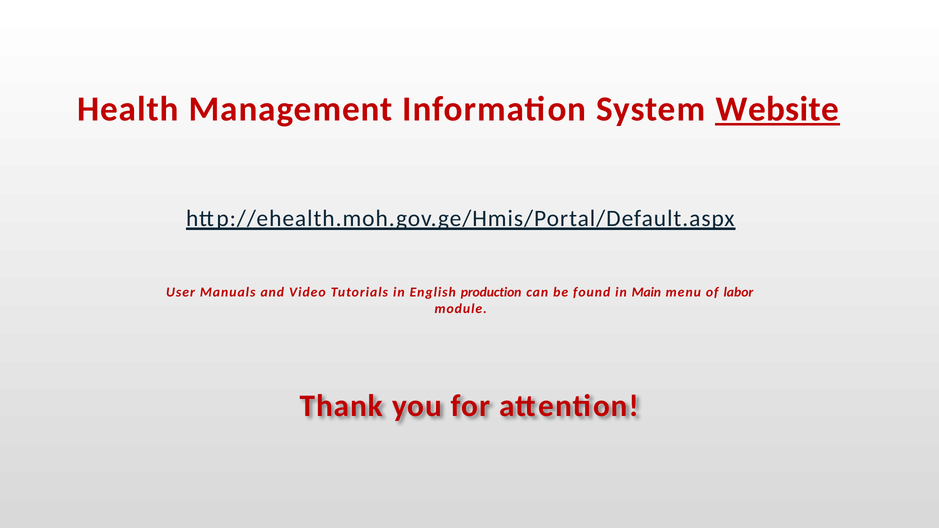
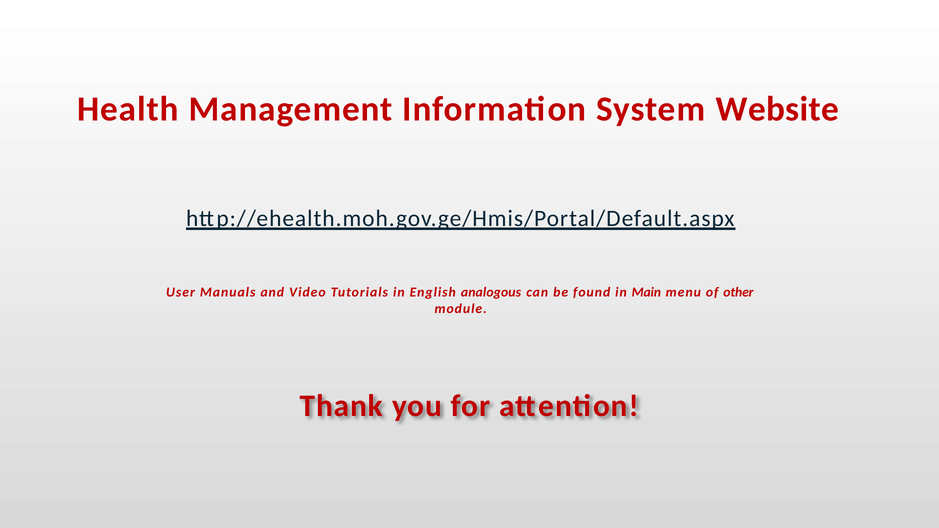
Website underline: present -> none (777, 109)
production: production -> analogous (491, 292)
labor: labor -> other (738, 292)
